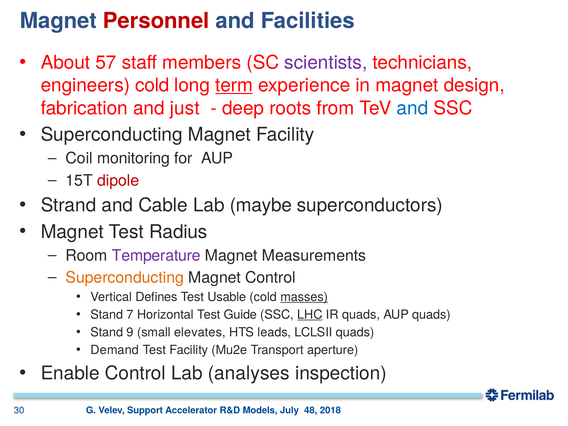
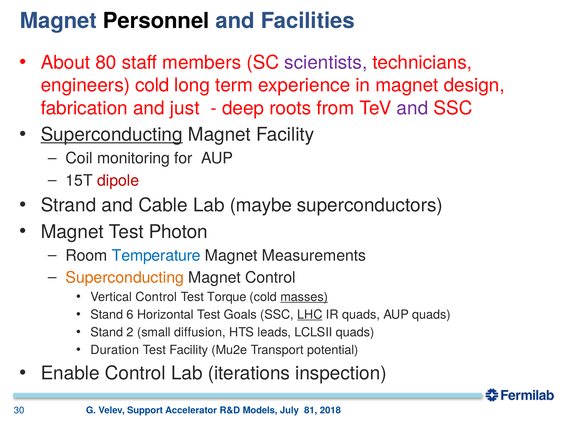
Personnel colour: red -> black (156, 21)
57: 57 -> 80 (106, 63)
term underline: present -> none (234, 85)
and colour: blue -> purple (412, 108)
Superconducting underline: none -> present (112, 135)
Radius: Radius -> Photon (178, 232)
Temperature colour: purple -> blue (156, 256)
Vertical Defines: Defines -> Control (156, 297)
Usable: Usable -> Torque (227, 297)
7: 7 -> 6 (130, 315)
Guide: Guide -> Goals (240, 315)
9: 9 -> 2 (130, 332)
elevates: elevates -> diffusion (200, 332)
Demand: Demand -> Duration (115, 350)
aperture: aperture -> potential (333, 350)
analyses: analyses -> iterations (249, 373)
48: 48 -> 81 (311, 410)
